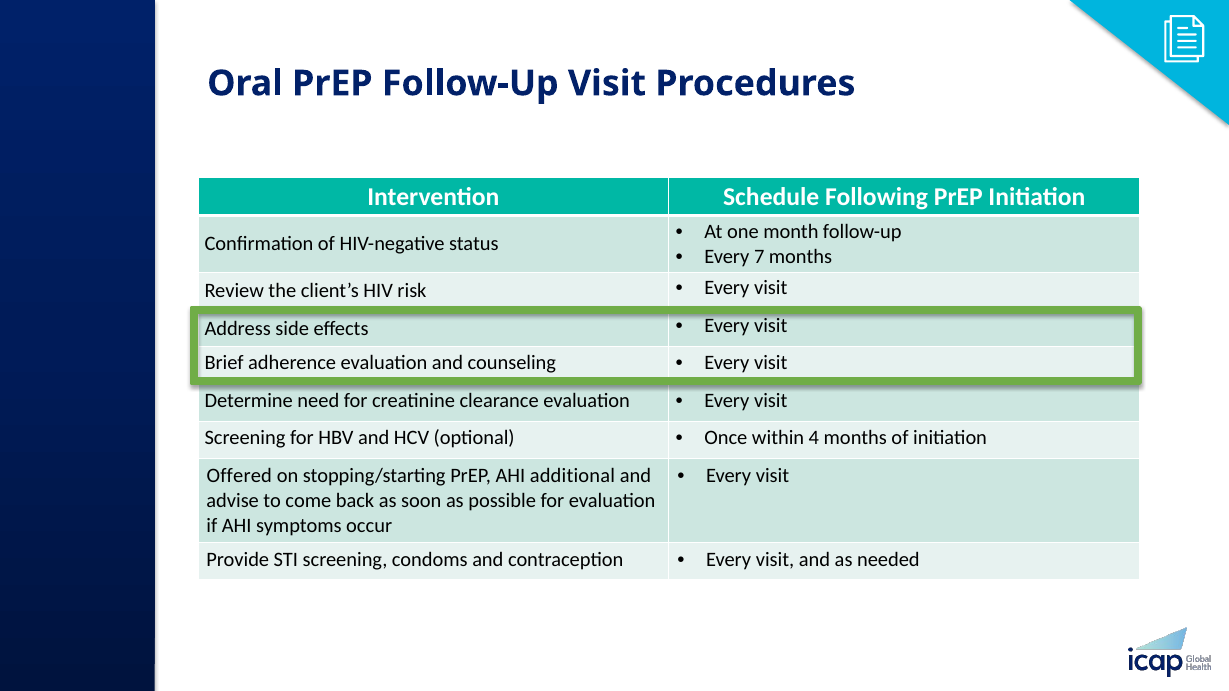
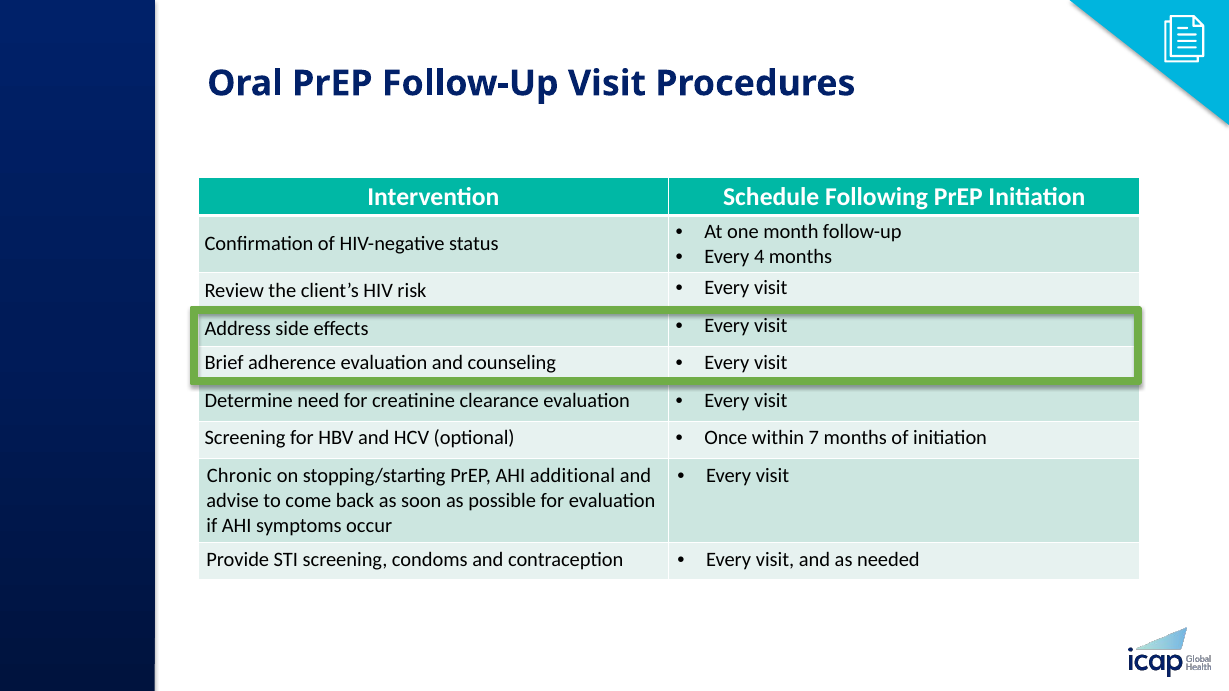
7: 7 -> 4 (759, 257)
4: 4 -> 7 (814, 438)
Offered: Offered -> Chronic (239, 476)
